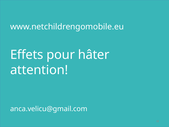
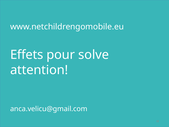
hâter: hâter -> solve (94, 55)
